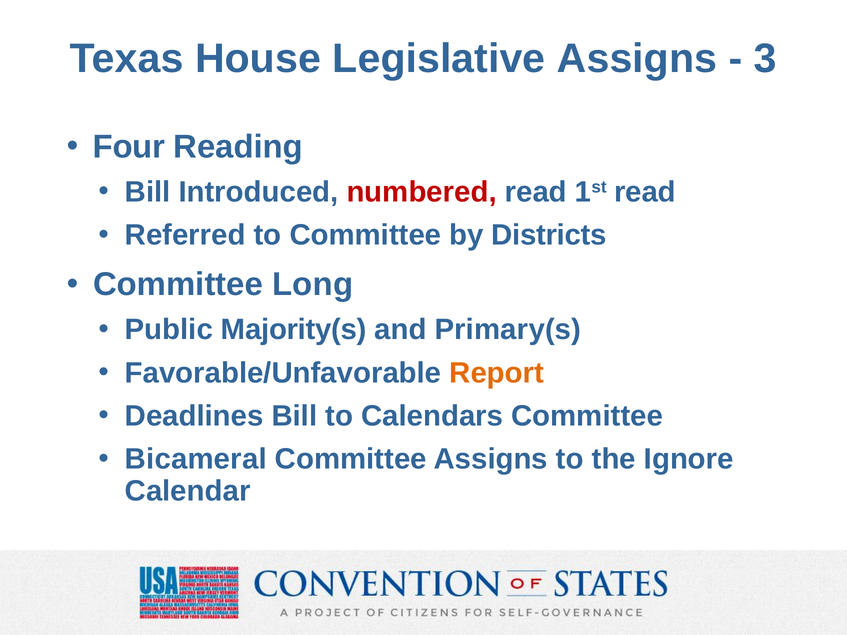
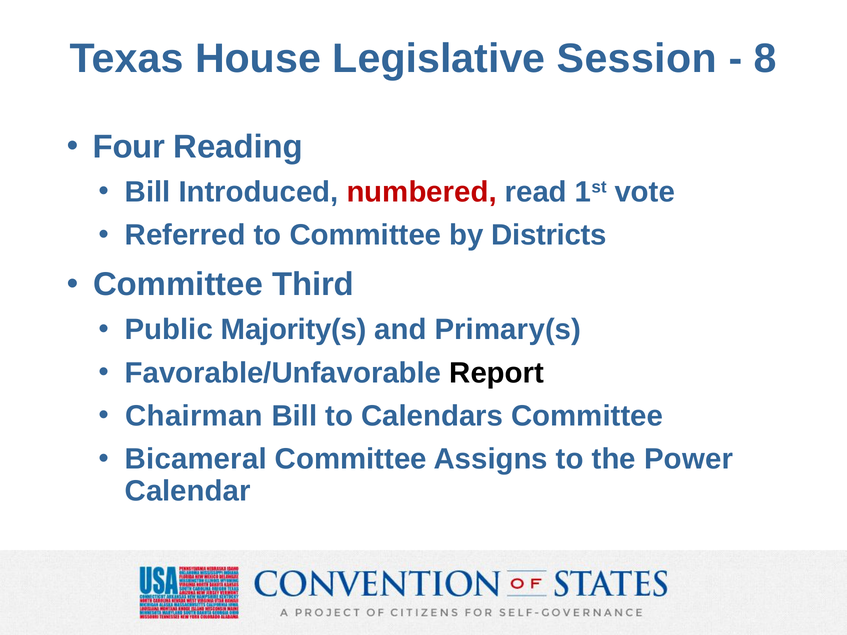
Legislative Assigns: Assigns -> Session (637, 59)
3: 3 -> 8 (765, 59)
1st read: read -> vote (645, 192)
Long: Long -> Third (313, 285)
Report colour: orange -> black (497, 373)
Deadlines: Deadlines -> Chairman (194, 416)
Ignore: Ignore -> Power (689, 459)
